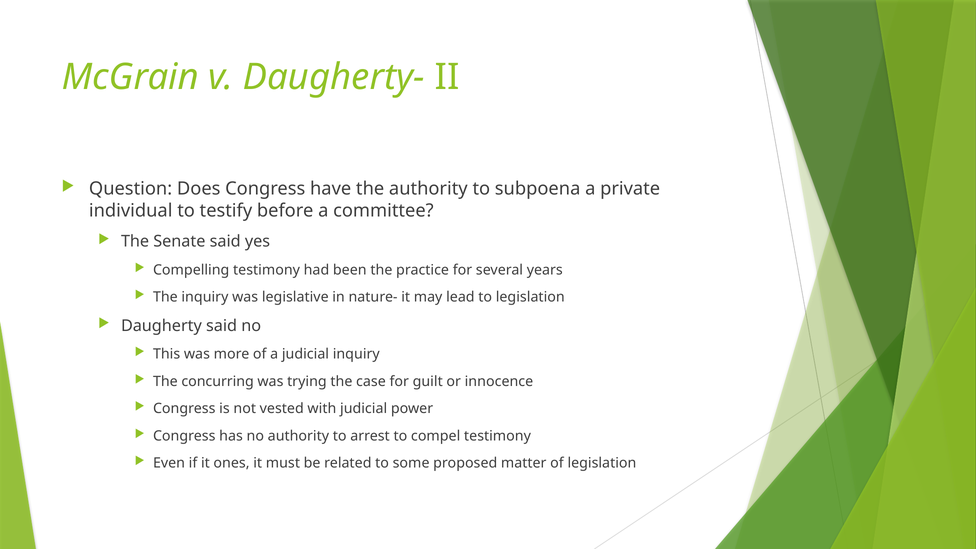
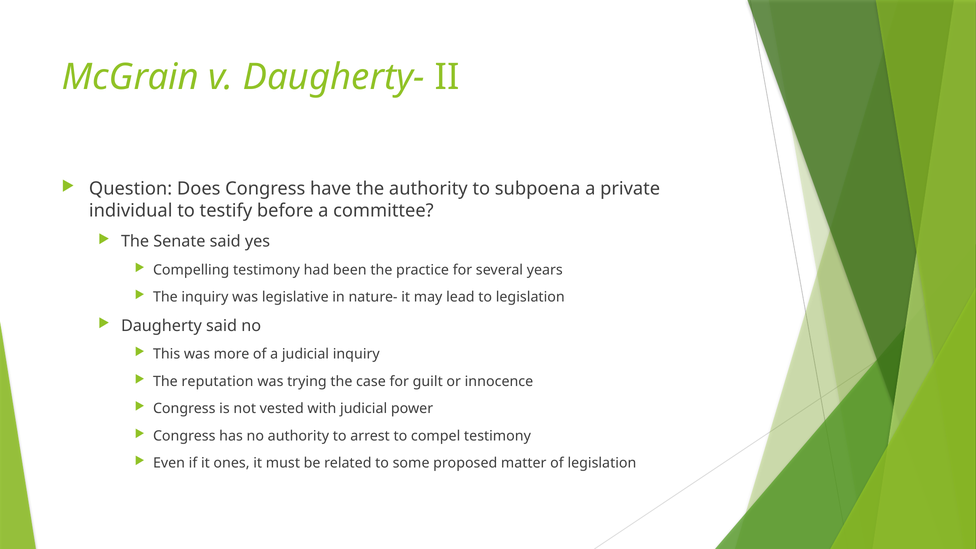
concurring: concurring -> reputation (217, 381)
